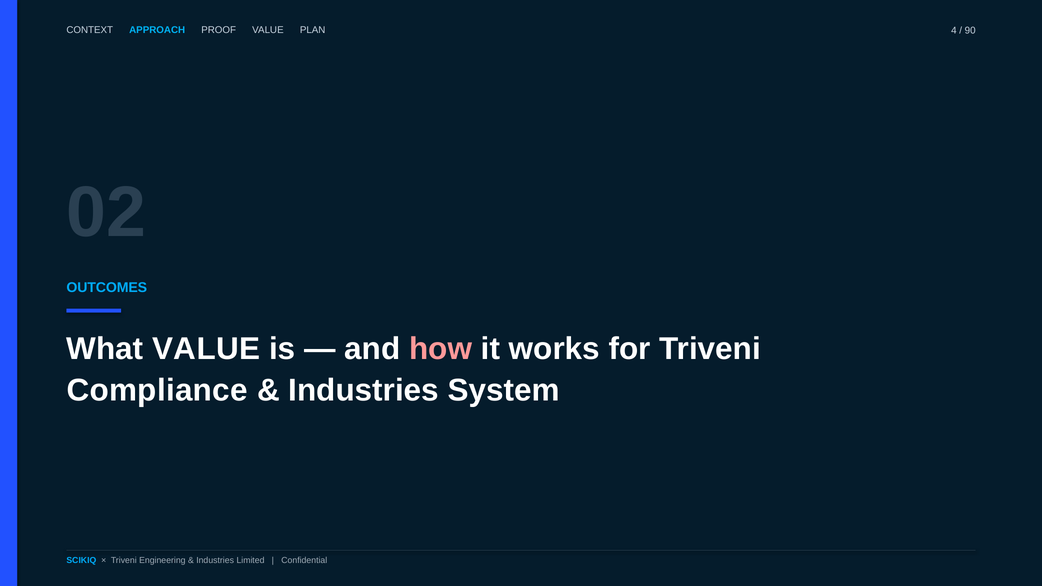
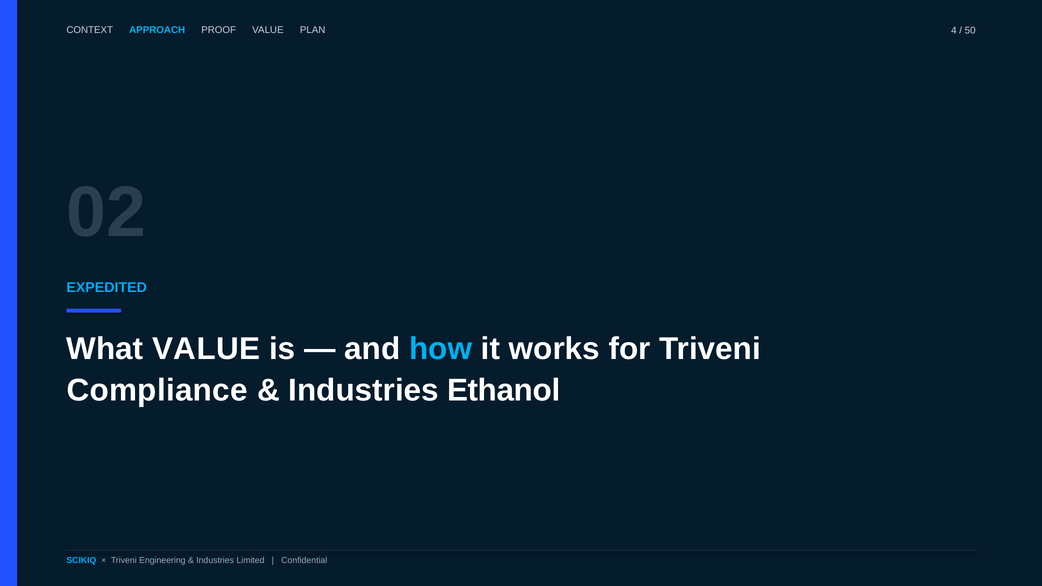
90: 90 -> 50 (970, 31)
OUTCOMES: OUTCOMES -> EXPEDITED (107, 288)
how colour: pink -> light blue (441, 349)
System: System -> Ethanol (504, 391)
